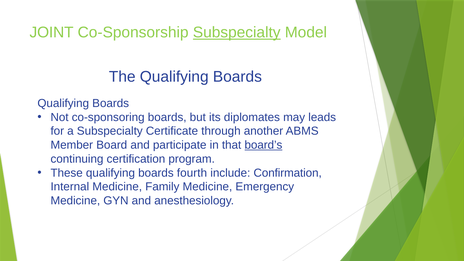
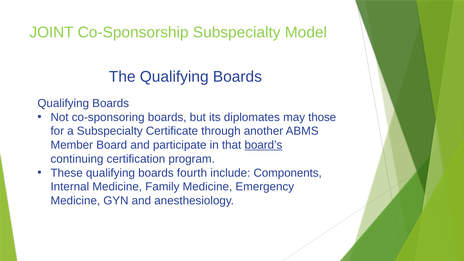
Subspecialty underline: present -> none (237, 32)
leads: leads -> those (322, 117)
Confirmation: Confirmation -> Components (288, 173)
